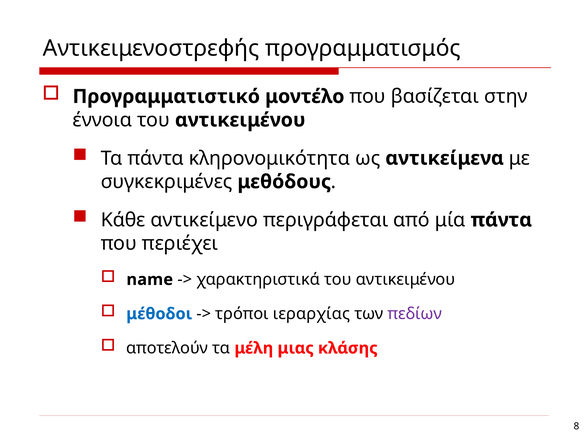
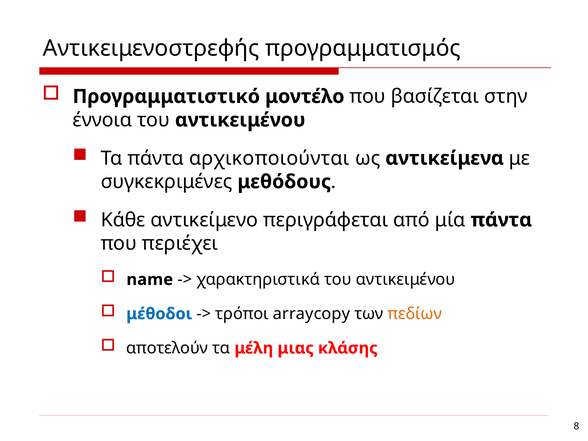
κληρονομικότητα: κληρονομικότητα -> αρχικοποιούνται (269, 158)
ιεραρχίας: ιεραρχίας -> arraycopy (312, 314)
πεδίων colour: purple -> orange (415, 314)
